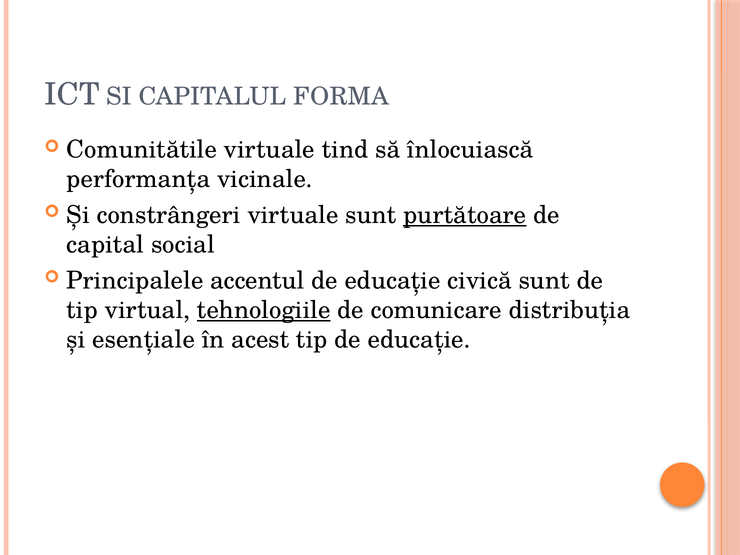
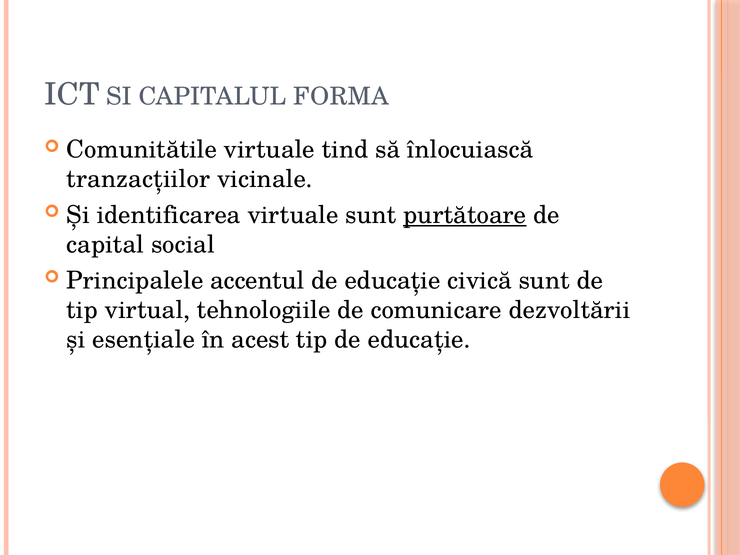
performanţa: performanţa -> tranzacţiilor (138, 179)
constrângeri: constrângeri -> identificarea (169, 215)
tehnologiile underline: present -> none (264, 310)
distribuţia: distribuţia -> dezvoltării (570, 310)
